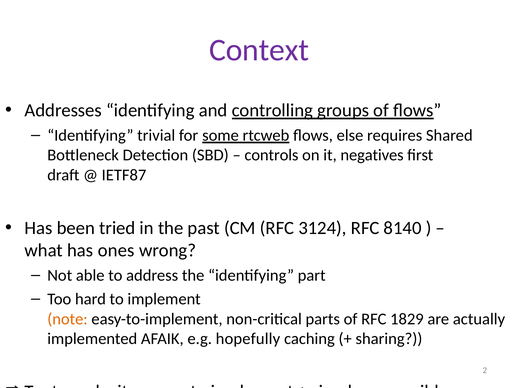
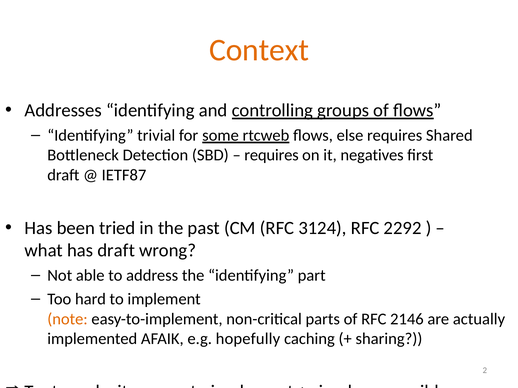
Context colour: purple -> orange (259, 50)
controls: controls -> requires (272, 155)
8140: 8140 -> 2292 (403, 228)
has ones: ones -> draft (116, 251)
1829: 1829 -> 2146 (407, 319)
